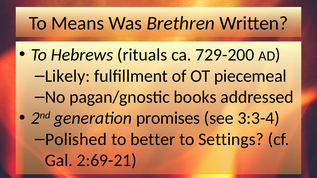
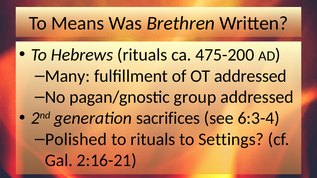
729-200: 729-200 -> 475-200 (225, 55)
Likely: Likely -> Many (67, 76)
OT piecemeal: piecemeal -> addressed (250, 76)
books: books -> group (195, 97)
promises: promises -> sacrifices (168, 118)
3:3-4: 3:3-4 -> 6:3-4 (259, 118)
to better: better -> rituals (153, 140)
2:69-21: 2:69-21 -> 2:16-21 (107, 161)
